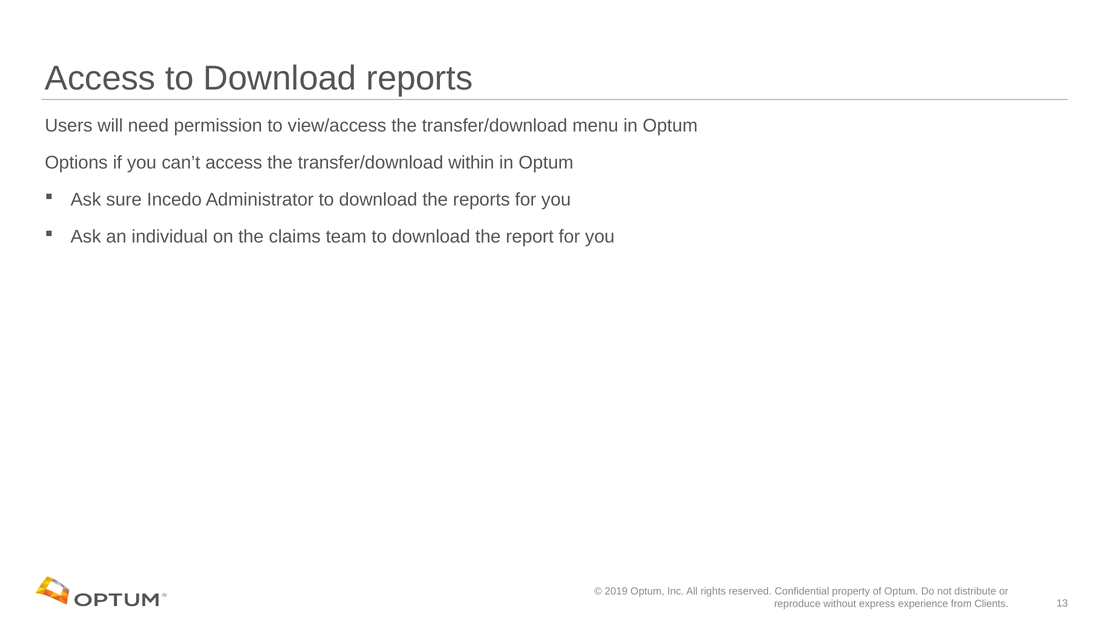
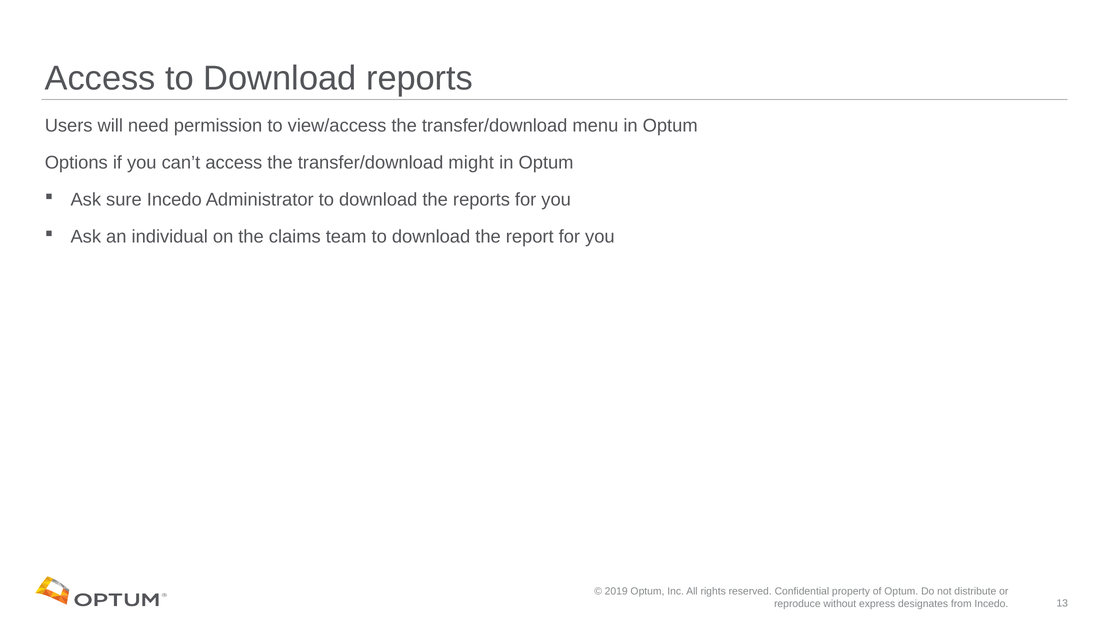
within: within -> might (471, 163)
experience: experience -> designates (923, 604)
from Clients: Clients -> Incedo (991, 604)
